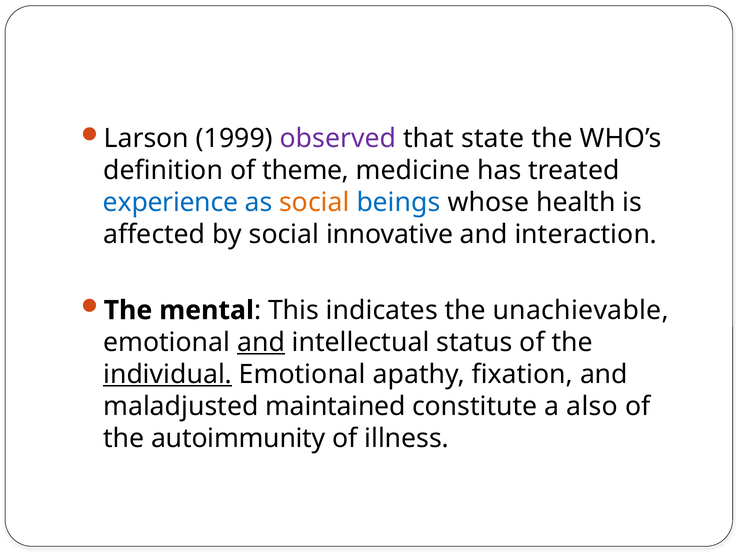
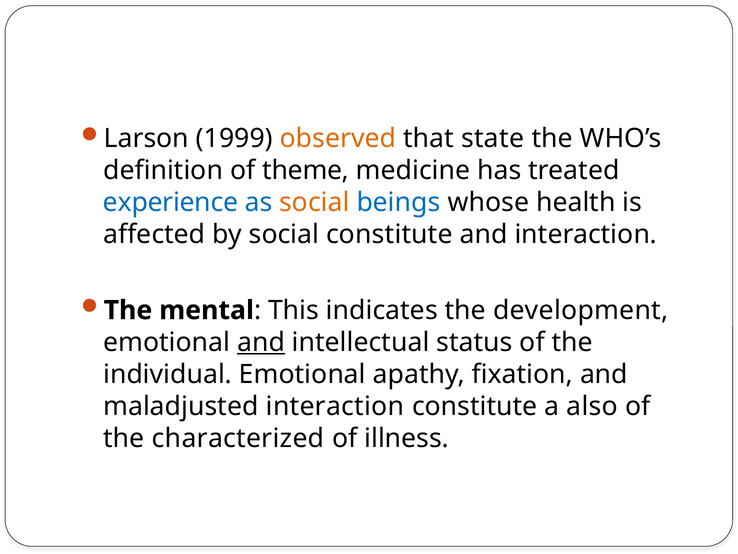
observed colour: purple -> orange (338, 138)
social innovative: innovative -> constitute (389, 234)
unachievable: unachievable -> development (581, 310)
individual underline: present -> none (168, 374)
maladjusted maintained: maintained -> interaction (335, 406)
autoimmunity: autoimmunity -> characterized (238, 438)
